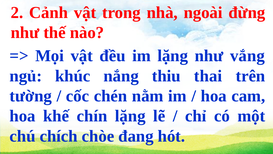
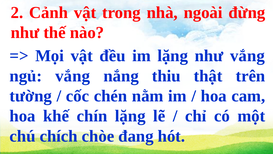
ngủ khúc: khúc -> vắng (73, 76)
thai: thai -> thật (208, 76)
